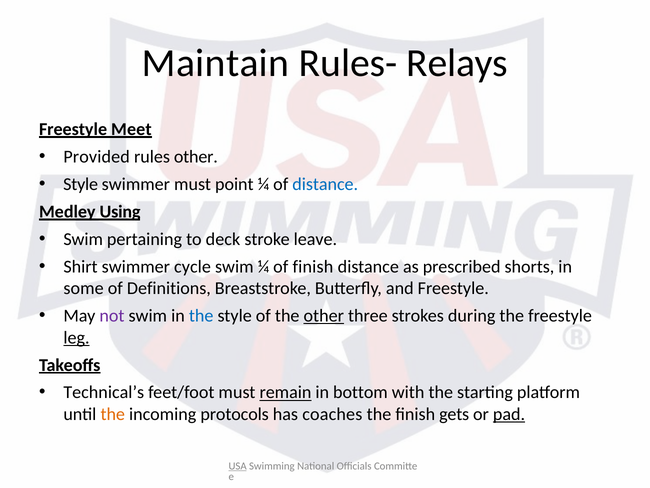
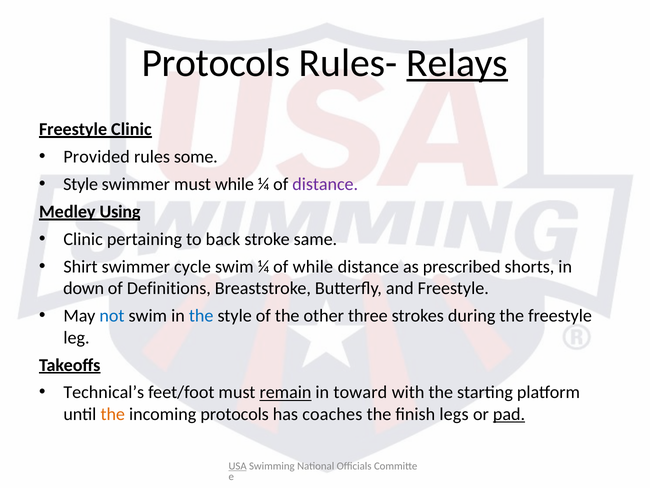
Maintain: Maintain -> Protocols (216, 63)
Relays underline: none -> present (457, 63)
Freestyle Meet: Meet -> Clinic (131, 129)
rules other: other -> some (196, 157)
must point: point -> while (234, 184)
distance colour: blue -> purple (325, 184)
Swim: Swim -> Clinic (83, 239)
deck: deck -> back (223, 239)
leave: leave -> same (315, 239)
of finish: finish -> while (313, 266)
some: some -> down (84, 288)
not colour: purple -> blue (112, 316)
other underline: present -> none (324, 316)
leg underline: present -> none (76, 337)
bottom: bottom -> toward (360, 392)
gets: gets -> legs (454, 414)
